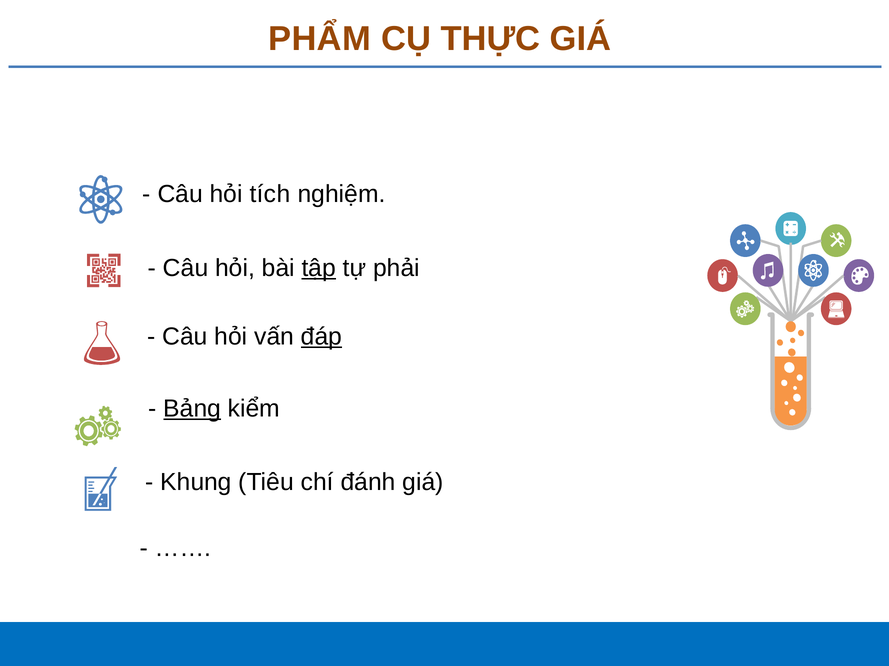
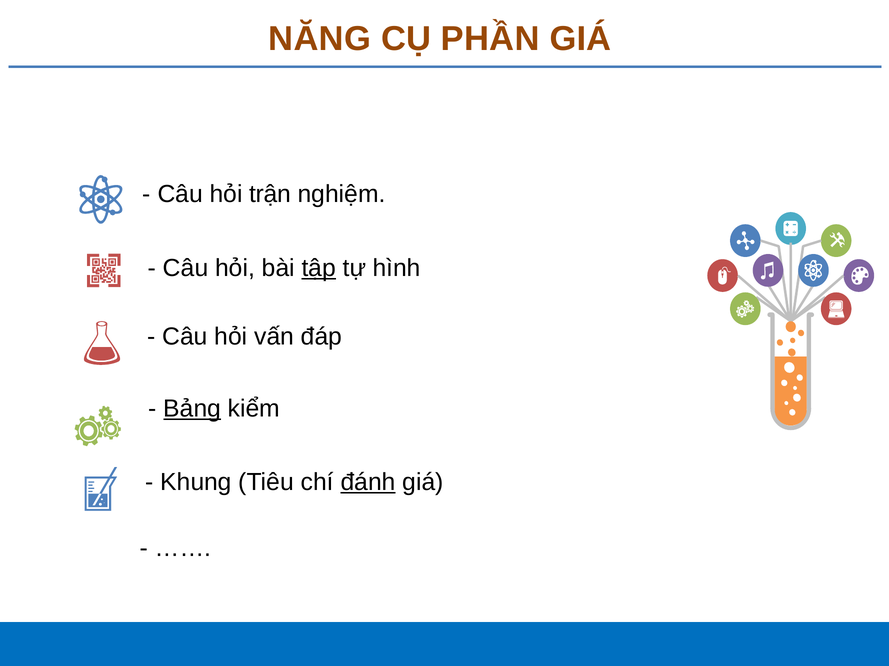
PHẨM: PHẨM -> NĂNG (320, 39)
THỰC: THỰC -> PHẦN (490, 39)
tích: tích -> trận (270, 195)
phải: phải -> hình (397, 269)
đáp underline: present -> none (322, 337)
đánh underline: none -> present (368, 483)
